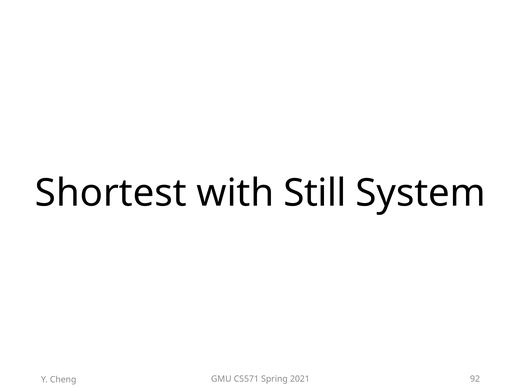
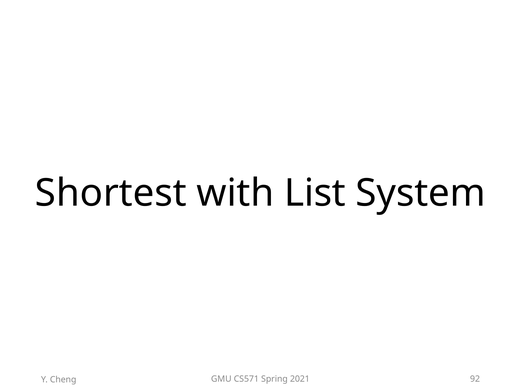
Still: Still -> List (315, 193)
